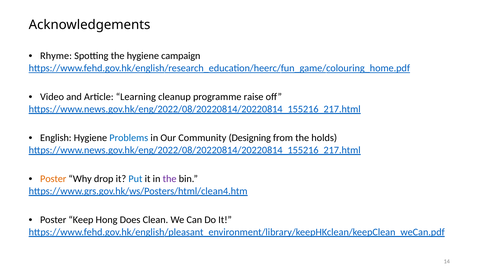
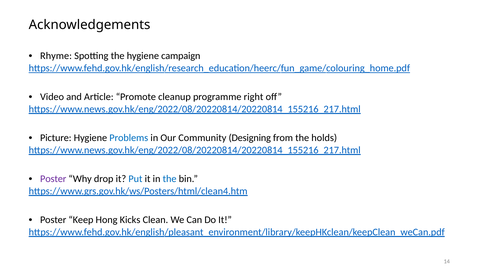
Learning: Learning -> Promote (136, 97)
raise: raise -> right (254, 97)
English: English -> Picture (56, 138)
Poster colour: orange -> purple (53, 179)
the colour: purple -> blue (170, 179)
Does: Does -> Kicks (130, 220)
